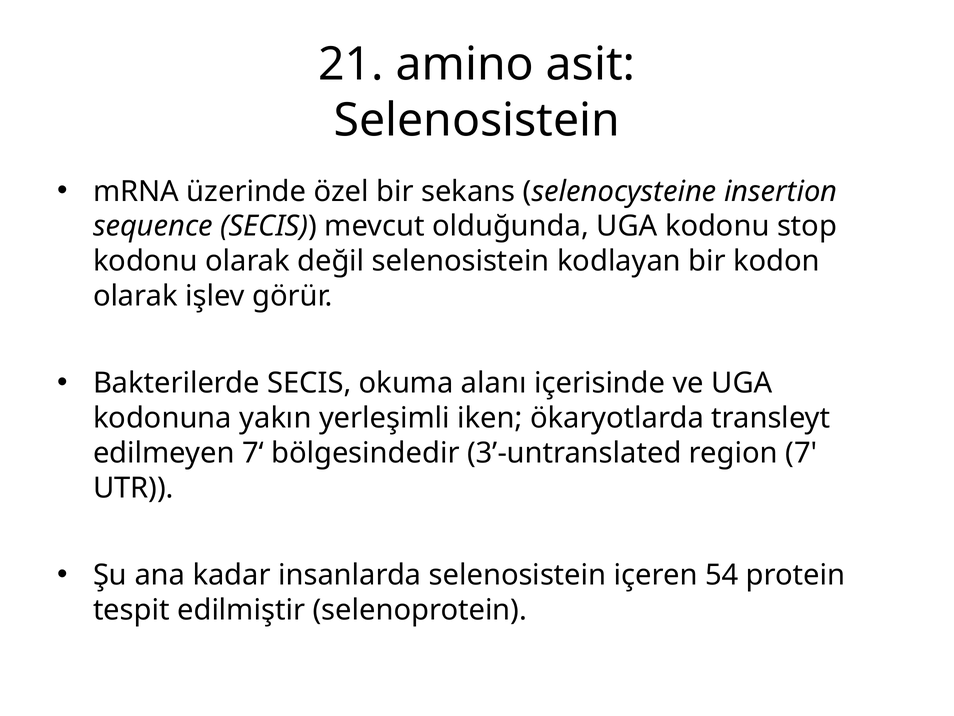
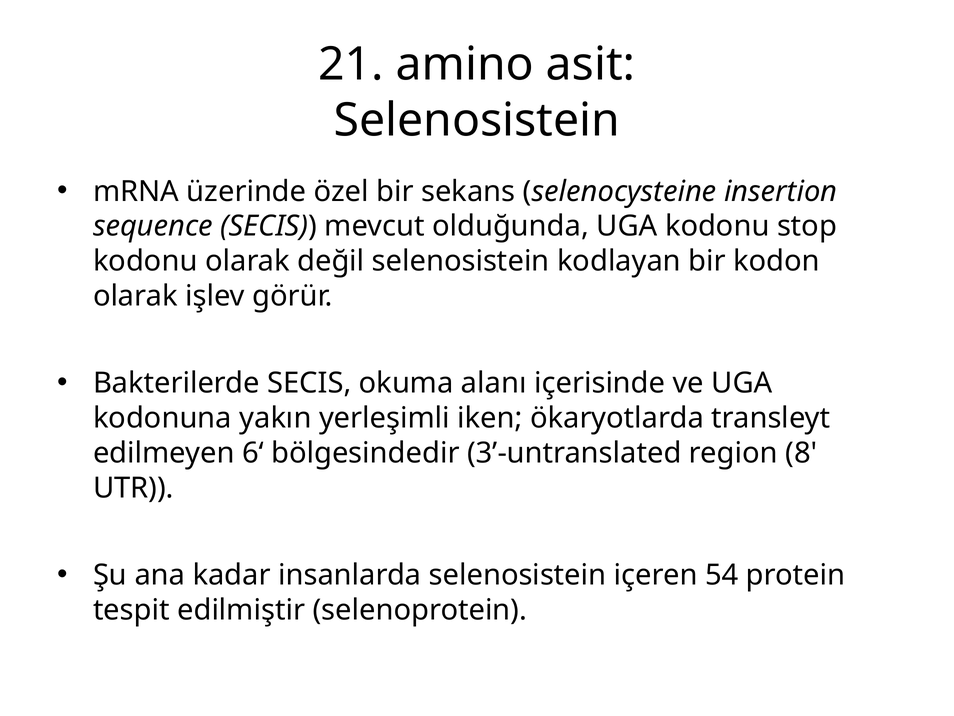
7‘: 7‘ -> 6‘ (253, 453)
7: 7 -> 8 (801, 453)
